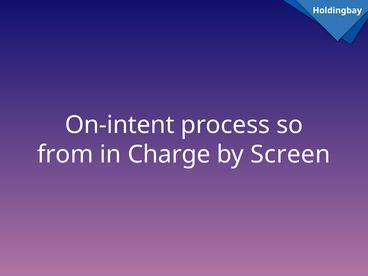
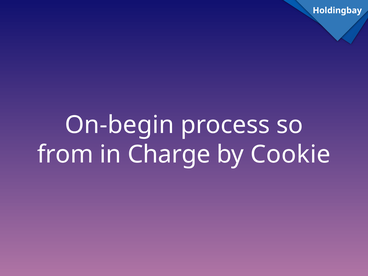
On-intent: On-intent -> On-begin (119, 125)
Screen: Screen -> Cookie (290, 155)
